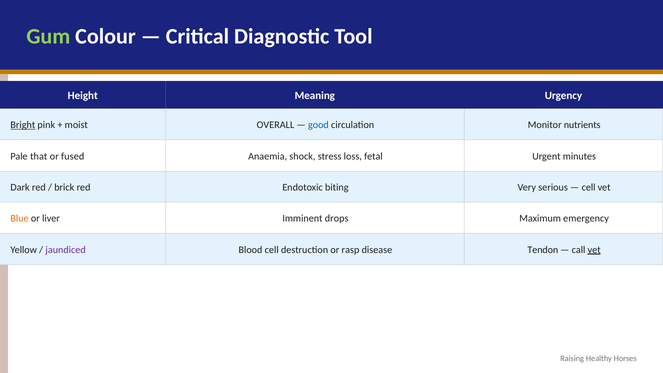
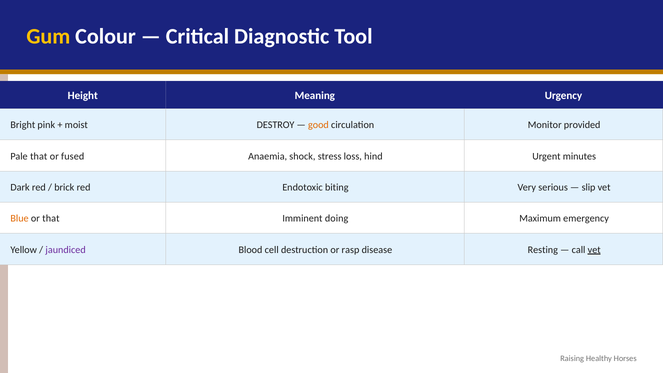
Gum colour: light green -> yellow (48, 36)
Bright underline: present -> none (23, 125)
OVERALL: OVERALL -> DESTROY (276, 125)
good colour: blue -> orange (318, 125)
nutrients: nutrients -> provided (582, 125)
fetal: fetal -> hind (373, 156)
cell: cell -> slip (589, 187)
or liver: liver -> that (51, 218)
drops: drops -> doing (337, 218)
Tendon: Tendon -> Resting (543, 250)
